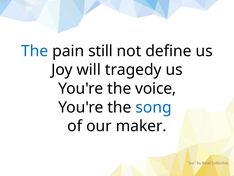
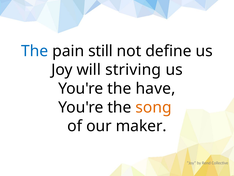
tragedy: tragedy -> striving (133, 70)
voice: voice -> have (155, 88)
song colour: blue -> orange (154, 107)
